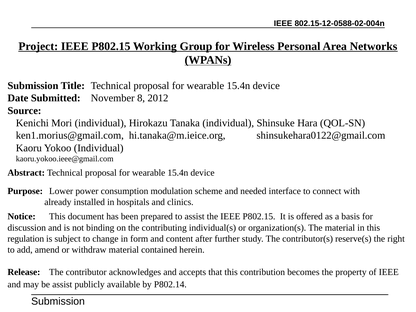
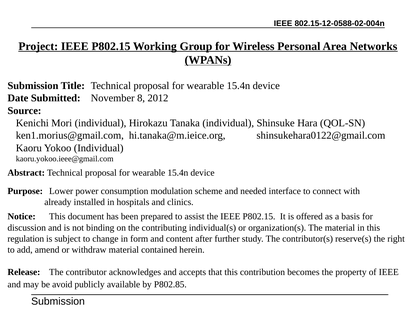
be assist: assist -> avoid (62, 284)
P802.14: P802.14 -> P802.85 (170, 284)
